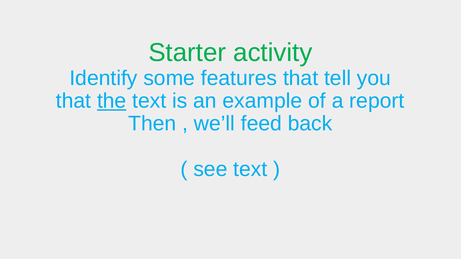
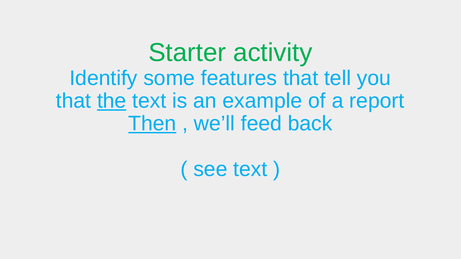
Then underline: none -> present (152, 124)
